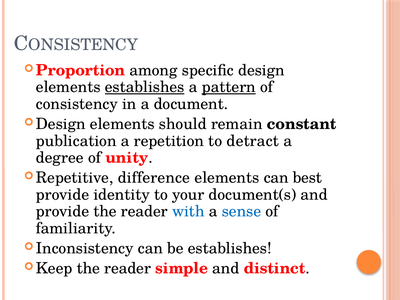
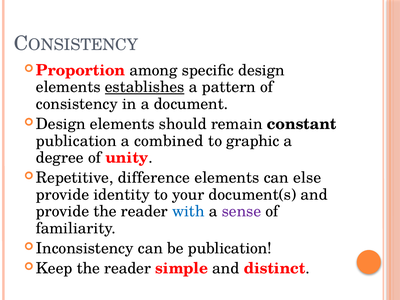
pattern underline: present -> none (229, 87)
repetition: repetition -> combined (169, 141)
detract: detract -> graphic (253, 141)
best: best -> else (307, 178)
sense colour: blue -> purple (241, 211)
be establishes: establishes -> publication (230, 248)
